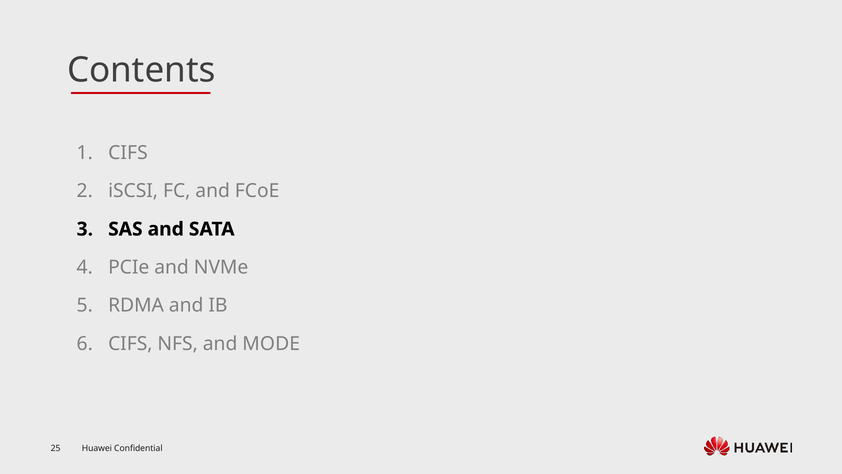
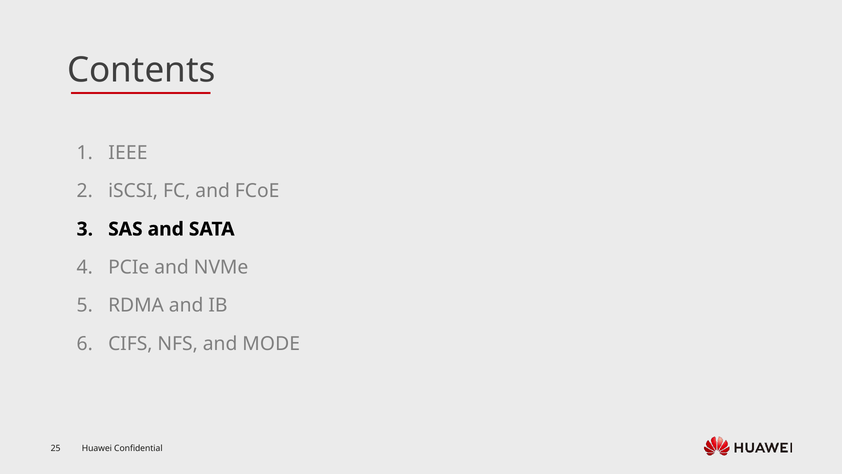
CIFS: CIFS -> IEEE (128, 153)
